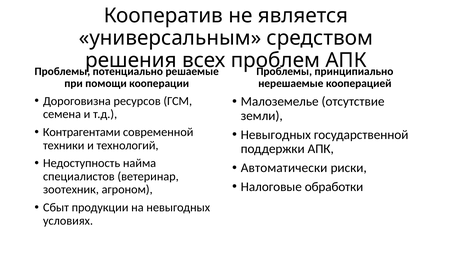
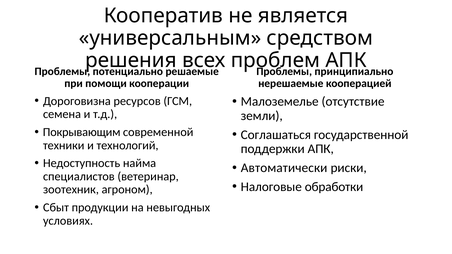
Контрагентами: Контрагентами -> Покрывающим (82, 132)
Невыгодных: Невыгодных -> Соглашаться (276, 135)
